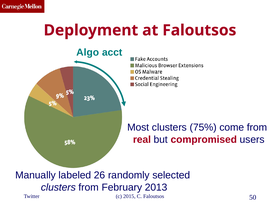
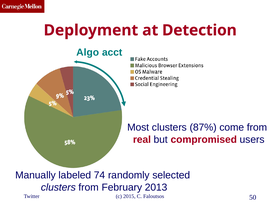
at Faloutsos: Faloutsos -> Detection (199, 30)
75%: 75% -> 87% (203, 127)
26: 26 -> 74 (100, 175)
